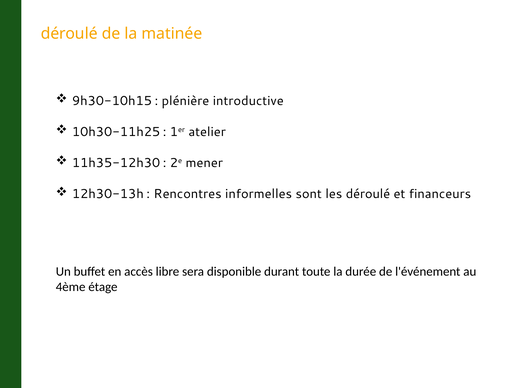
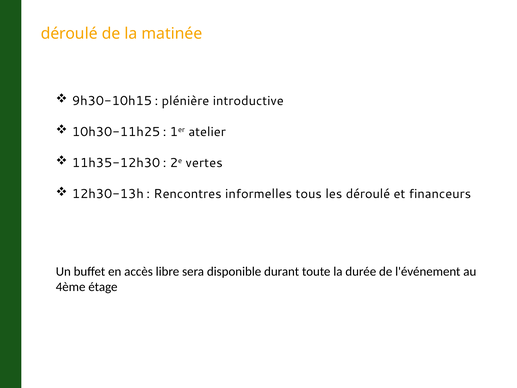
mener: mener -> vertes (204, 163)
sont: sont -> tous (309, 194)
